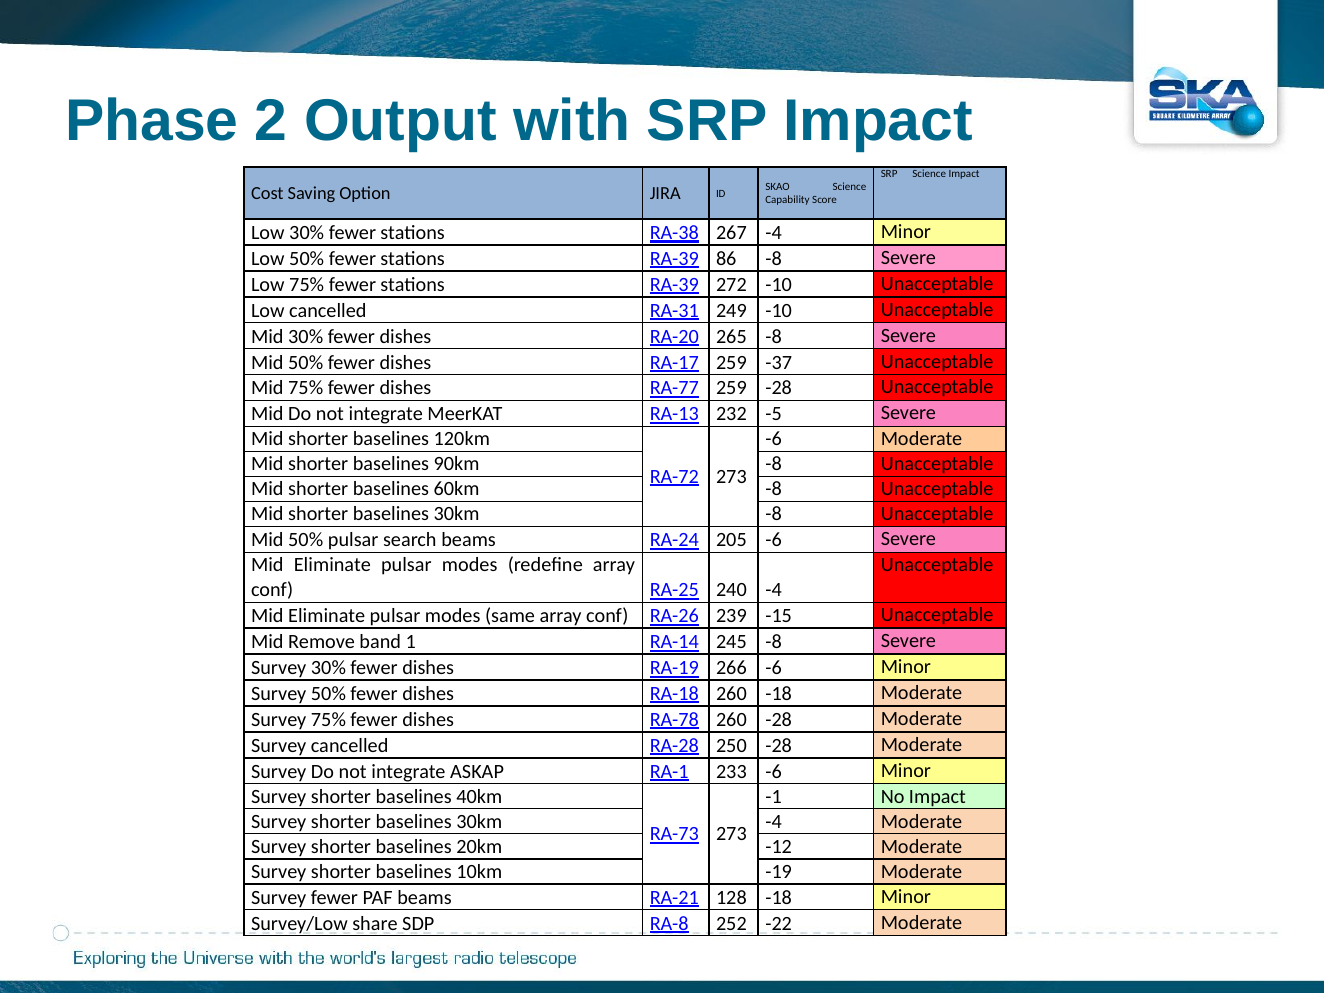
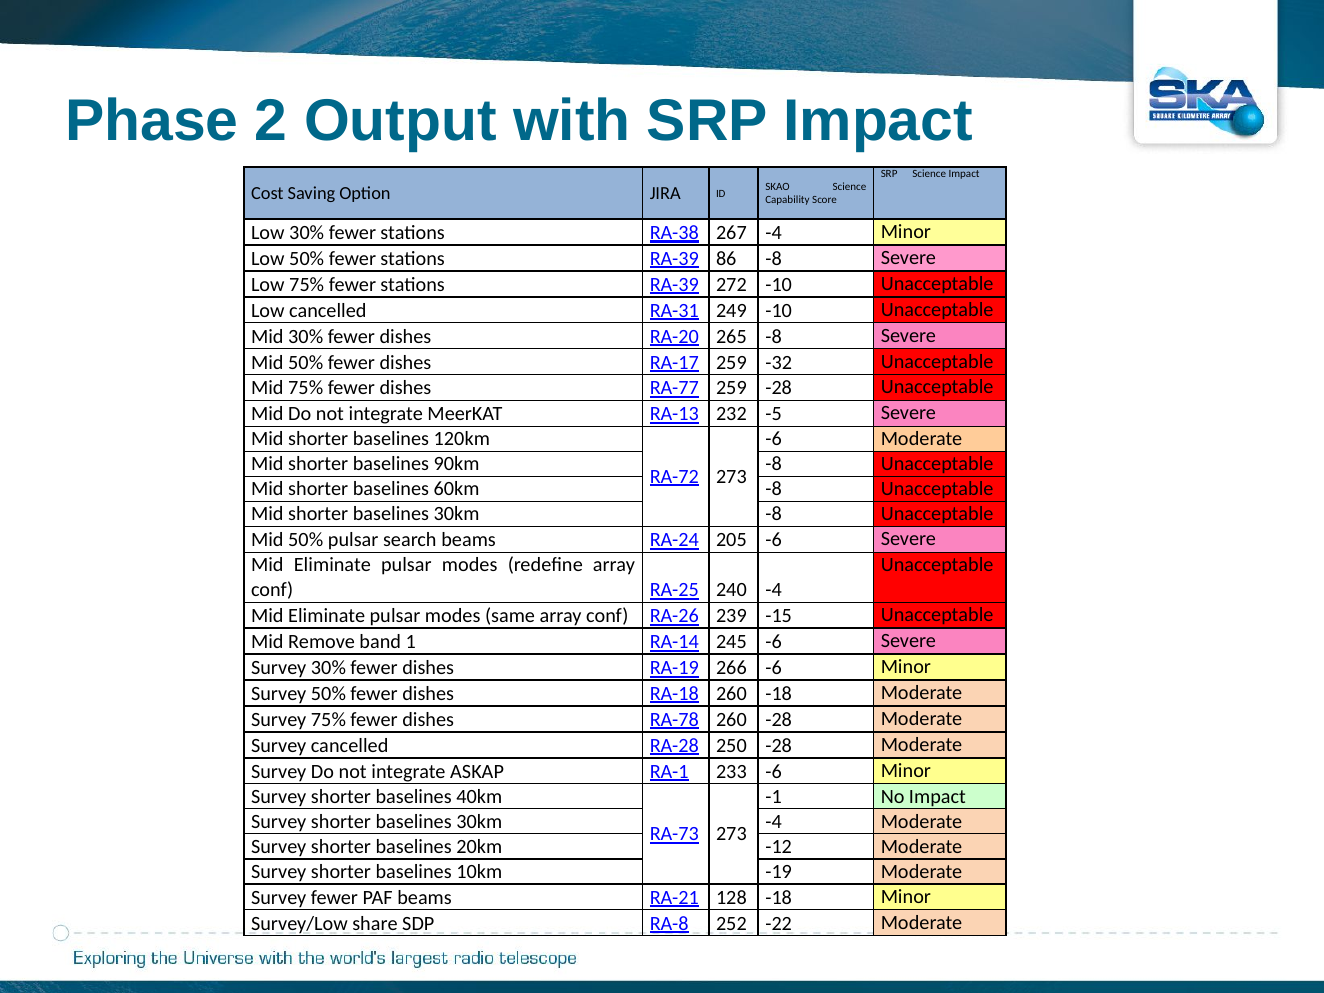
-37: -37 -> -32 (779, 362)
245 -8: -8 -> -6 (774, 642)
